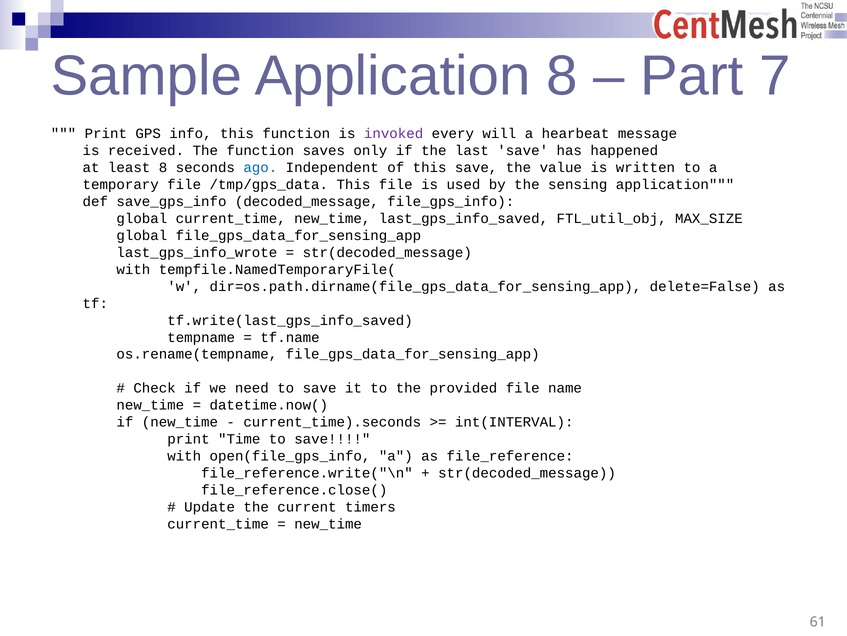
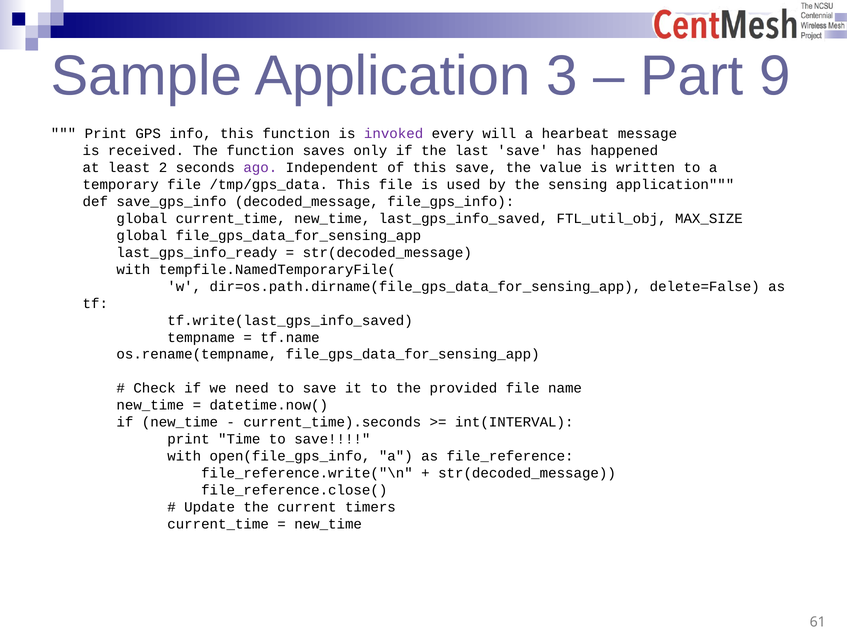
Application 8: 8 -> 3 (562, 76)
7: 7 -> 9 (775, 76)
least 8: 8 -> 2 (163, 168)
ago colour: blue -> purple (260, 168)
last_gps_info_wrote: last_gps_info_wrote -> last_gps_info_ready (197, 252)
